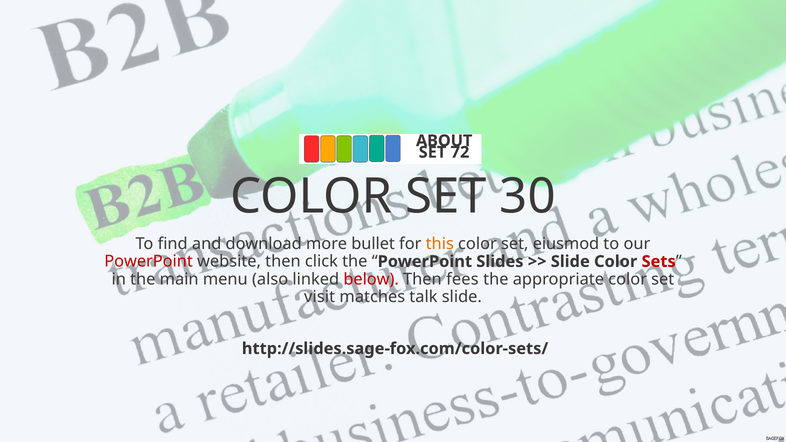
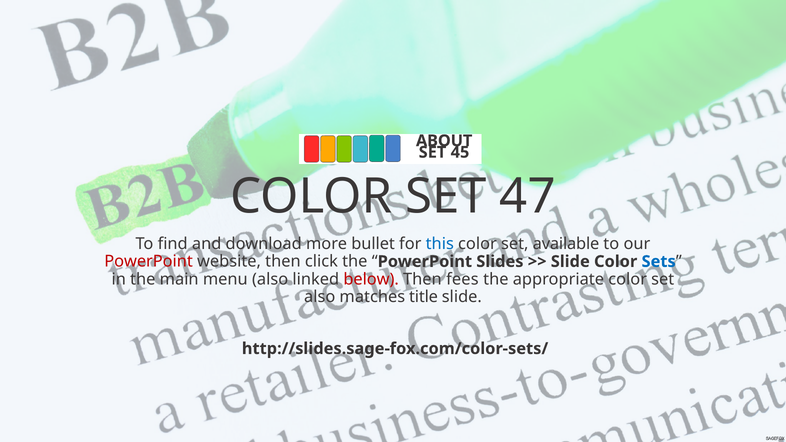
72: 72 -> 45 (460, 152)
30: 30 -> 47 (528, 196)
this colour: orange -> blue (440, 244)
eiusmod: eiusmod -> available (566, 244)
Sets colour: red -> blue (659, 262)
visit: visit -> also (320, 297)
talk: talk -> title (424, 297)
